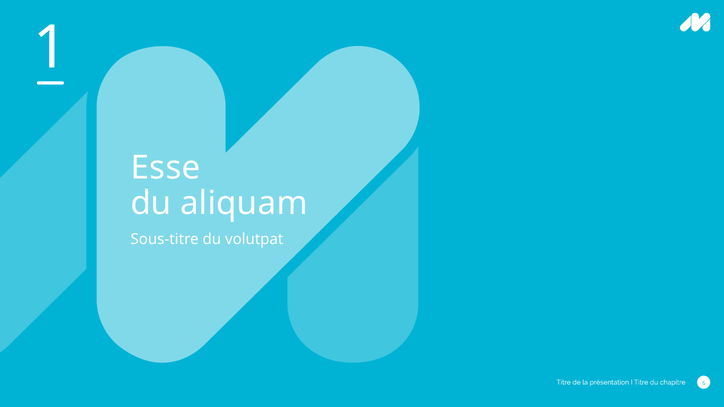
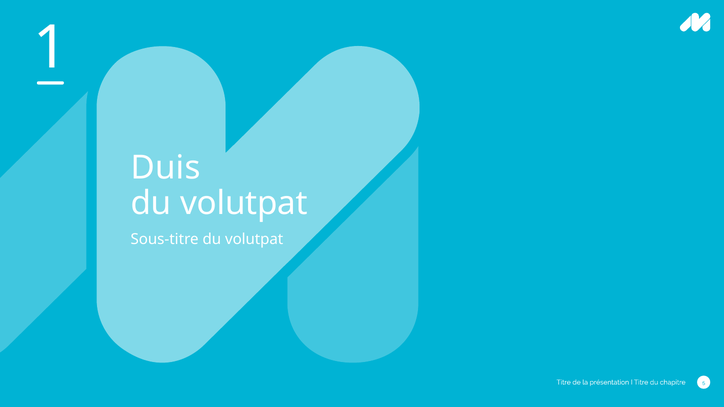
Esse: Esse -> Duis (166, 168)
aliquam: aliquam -> volutpat (244, 204)
